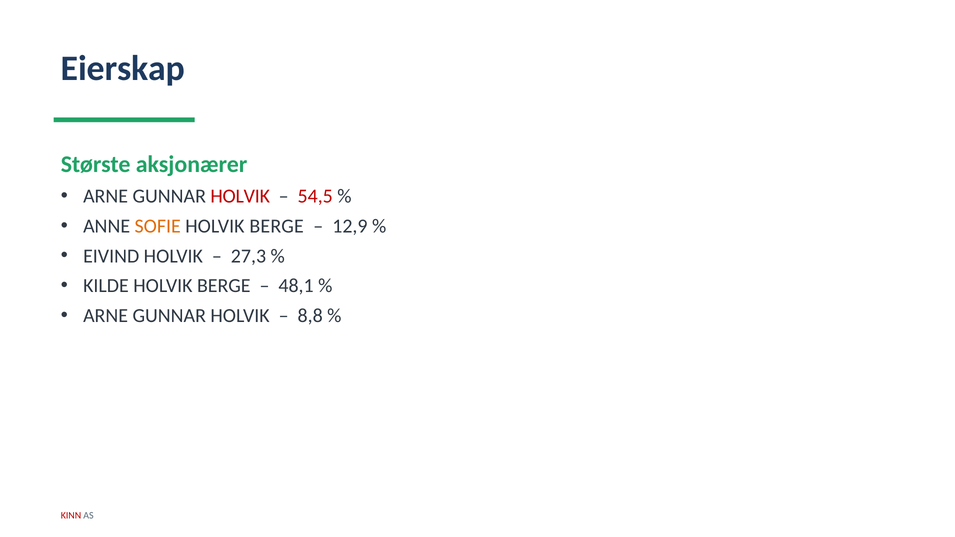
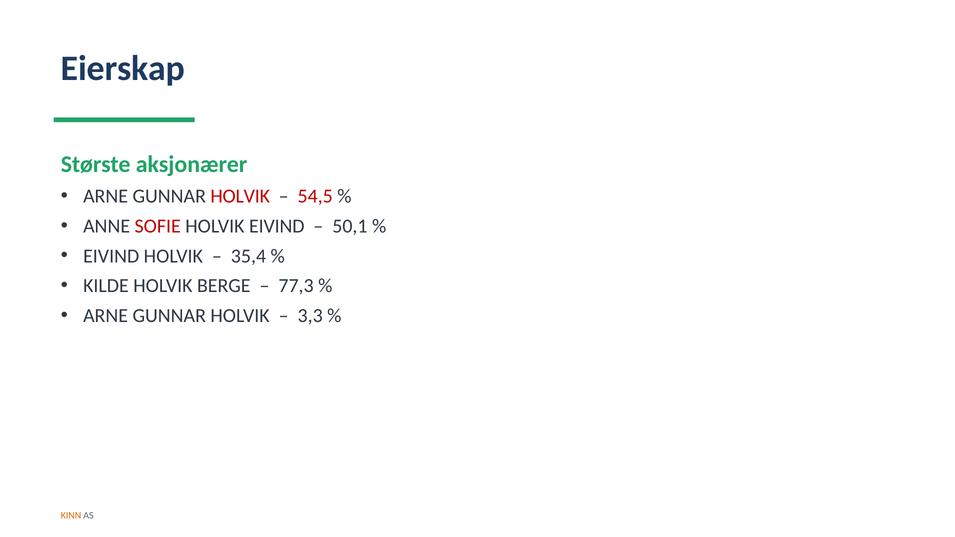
SOFIE colour: orange -> red (158, 226)
BERGE: BERGE -> EIVIND (277, 226)
12,9: 12,9 -> 50,1 (350, 226)
27,3: 27,3 -> 35,4 (248, 256)
48,1: 48,1 -> 77,3 (296, 286)
8,8: 8,8 -> 3,3 (310, 316)
KINN colour: red -> orange (71, 515)
